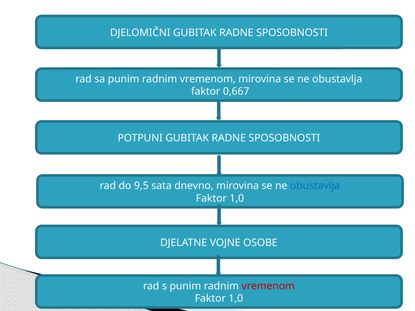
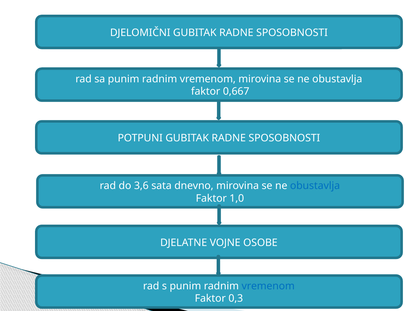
9,5: 9,5 -> 3,6 (141, 186)
vremenom colour: red -> blue (268, 286)
1,0: 1,0 -> 0,3 (236, 299)
